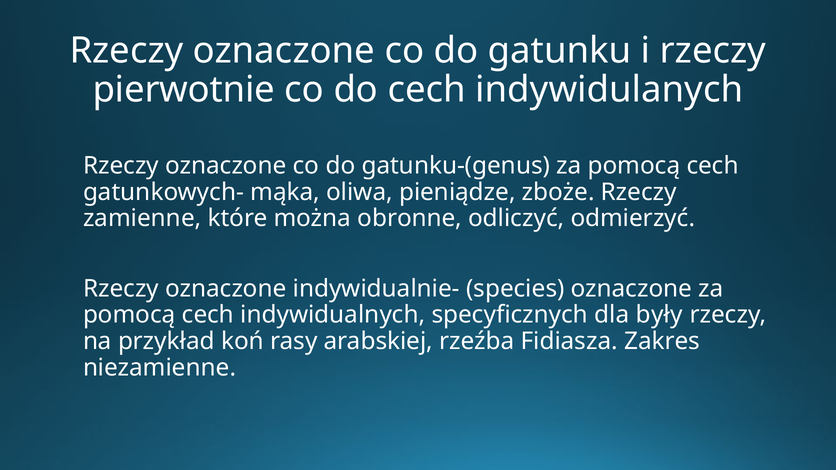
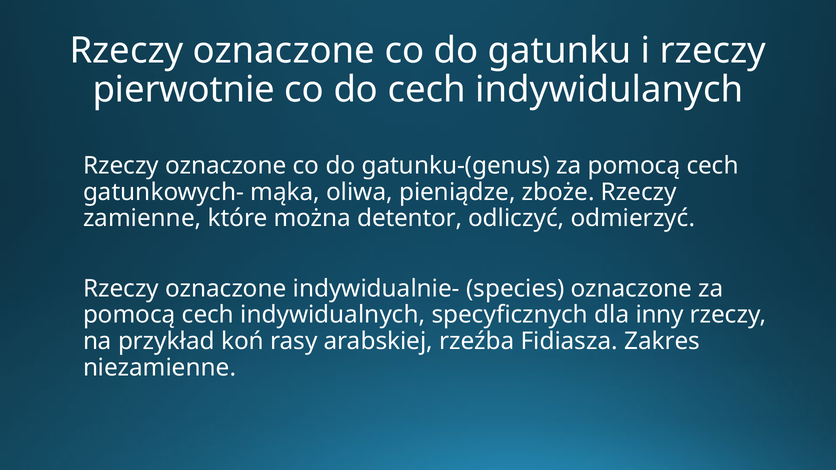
obronne: obronne -> detentor (410, 219)
były: były -> inny (660, 315)
